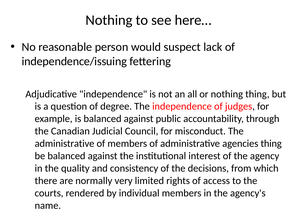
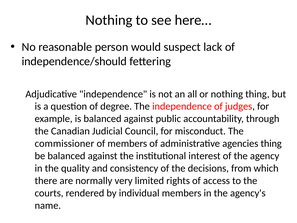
independence/issuing: independence/issuing -> independence/should (74, 61)
administrative: administrative -> commissioner (64, 143)
